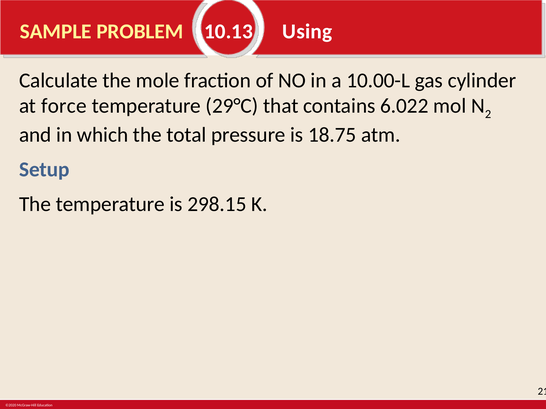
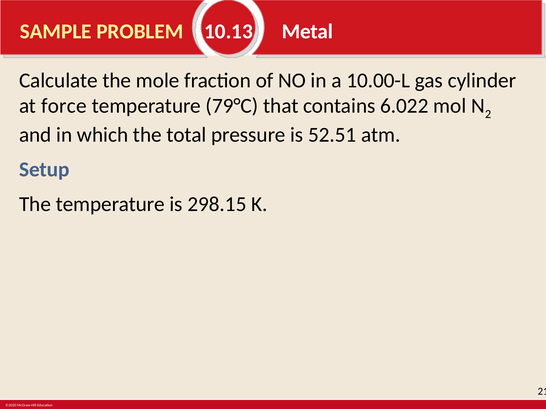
Using: Using -> Metal (307, 31)
29°C: 29°C -> 79°C (232, 106)
18.75: 18.75 -> 52.51 (332, 135)
